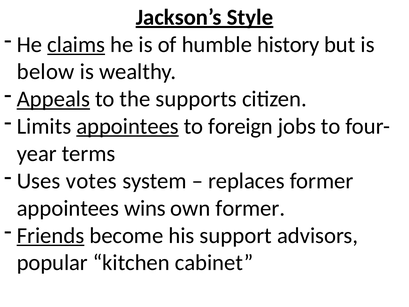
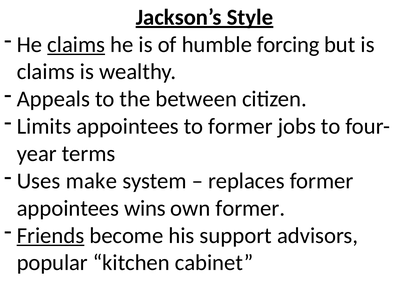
history: history -> forcing (288, 44)
below: below -> claims (46, 72)
Appeals underline: present -> none (53, 99)
supports: supports -> between (196, 99)
appointees underline: present -> none (128, 126)
to foreign: foreign -> former (240, 126)
votes: votes -> make (91, 181)
